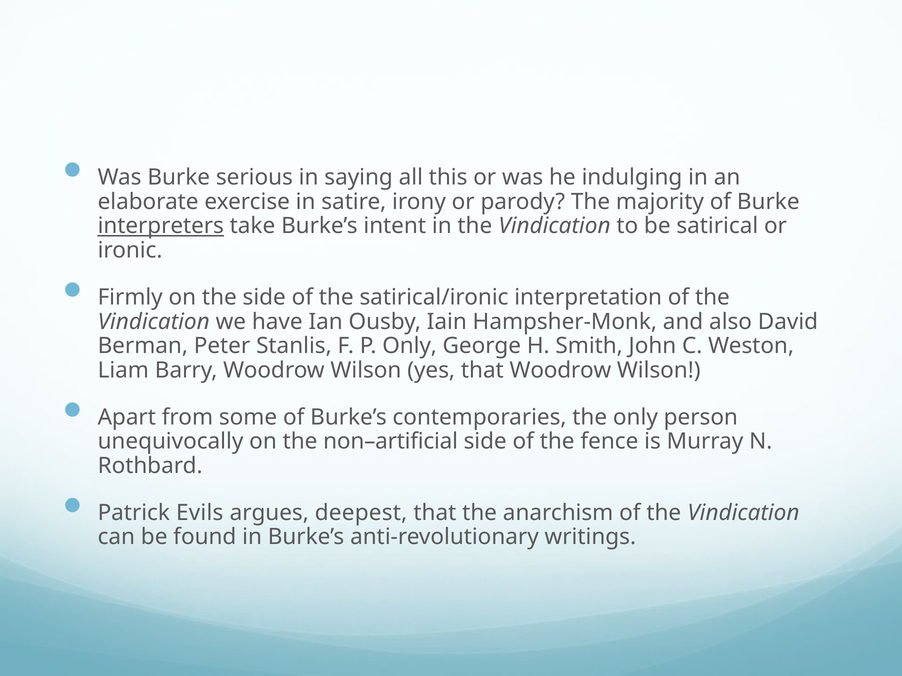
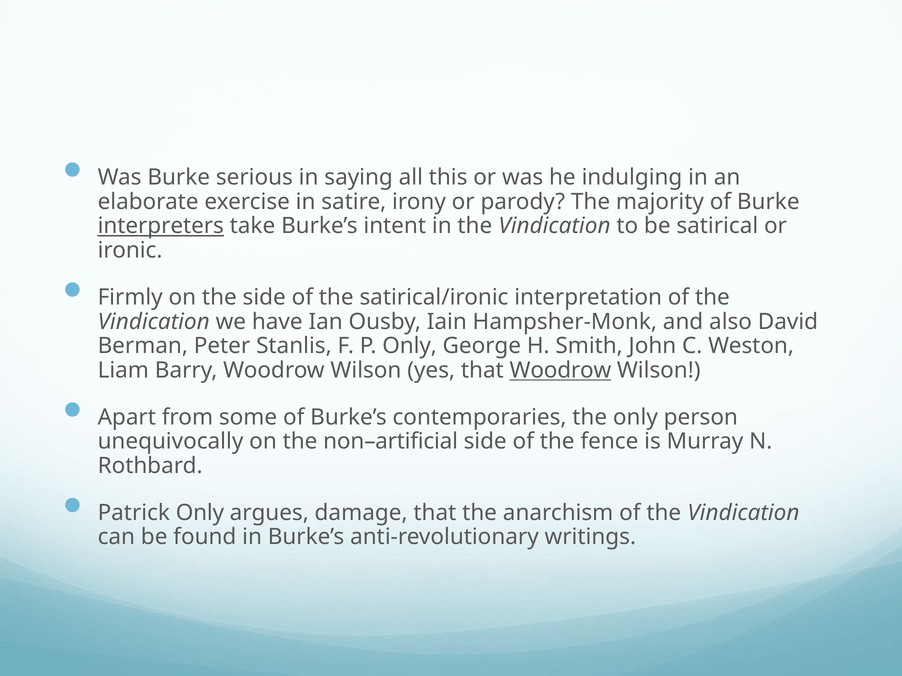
Woodrow underline: none -> present (560, 371)
Patrick Evils: Evils -> Only (200, 513)
deepest: deepest -> damage (361, 513)
